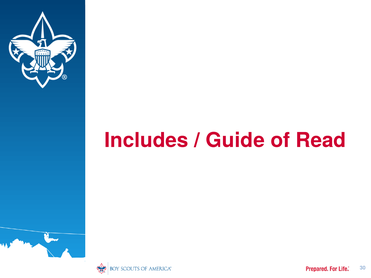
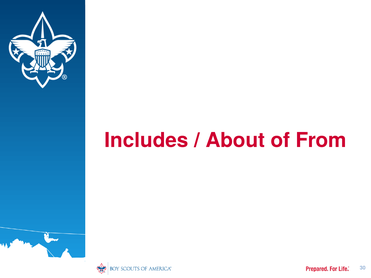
Guide: Guide -> About (235, 141)
Read: Read -> From (321, 141)
